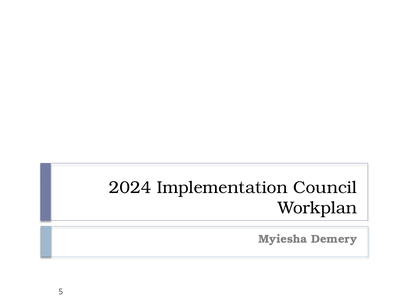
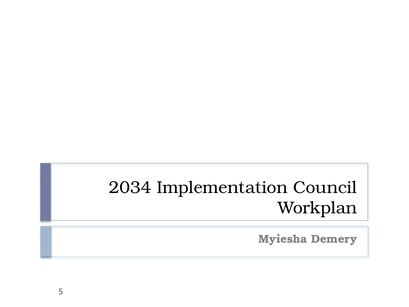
2024: 2024 -> 2034 (130, 187)
